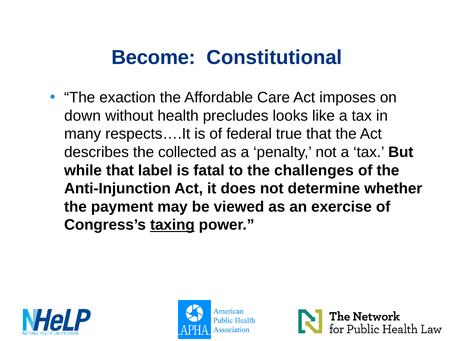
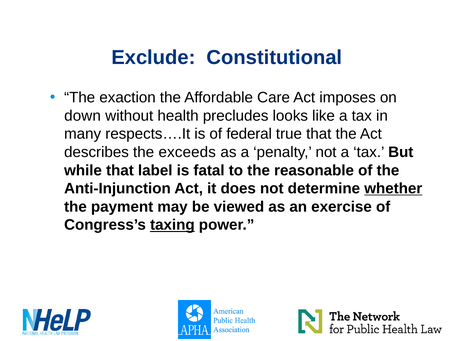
Become: Become -> Exclude (153, 57)
collected: collected -> exceeds (187, 152)
challenges: challenges -> reasonable (314, 170)
whether underline: none -> present (393, 188)
